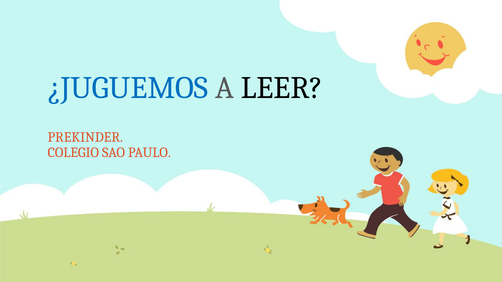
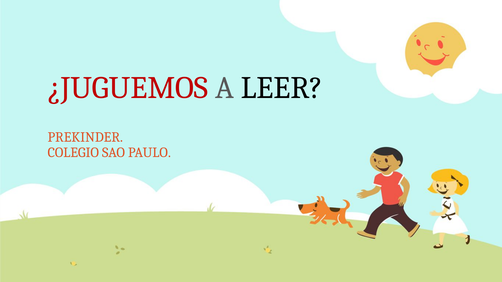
¿JUGUEMOS colour: blue -> red (128, 88)
